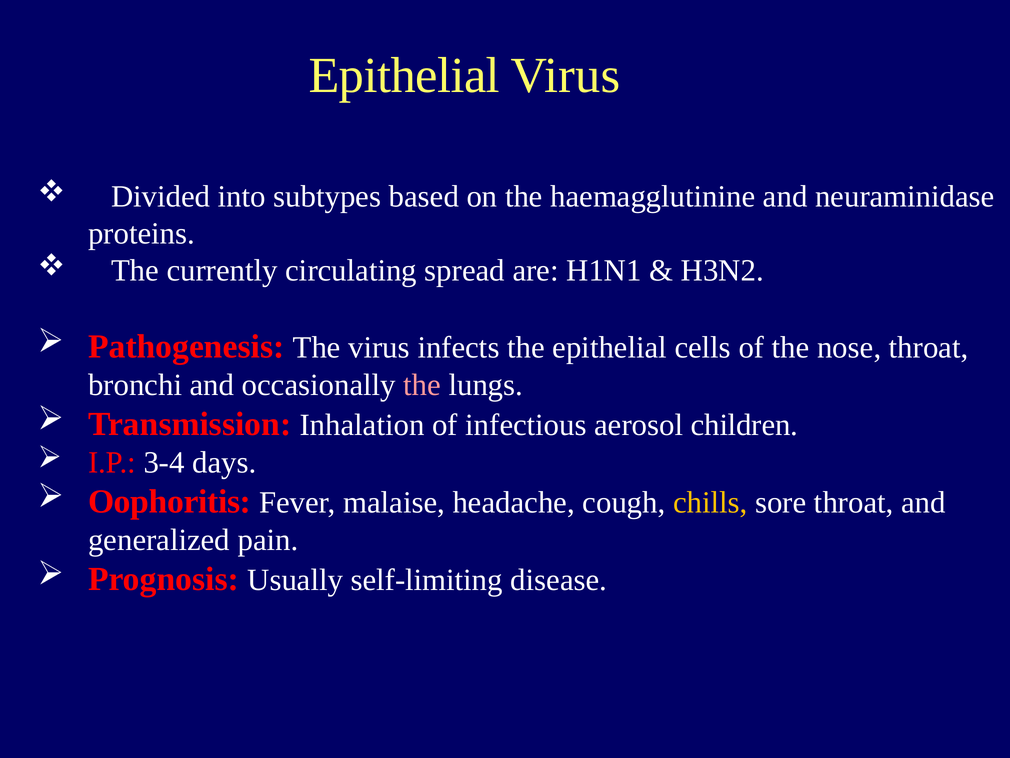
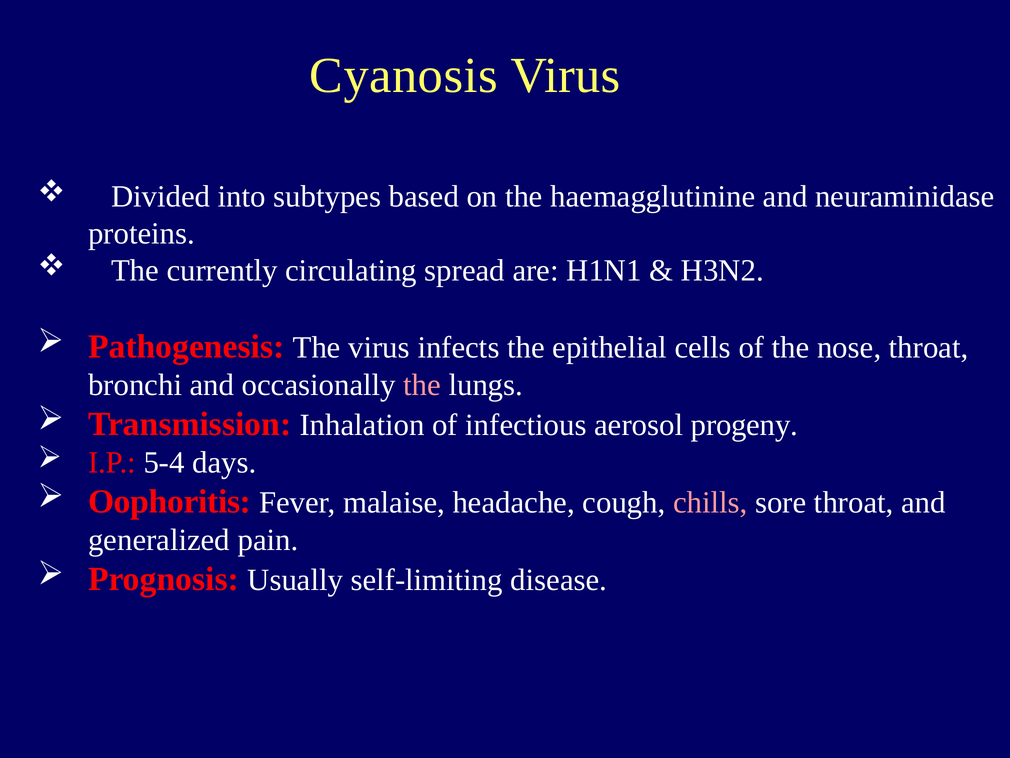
Epithelial: Epithelial -> Cyanosis (404, 76)
children: children -> progeny (744, 425)
3-4: 3-4 -> 5-4 (164, 462)
chills colour: yellow -> pink (710, 502)
